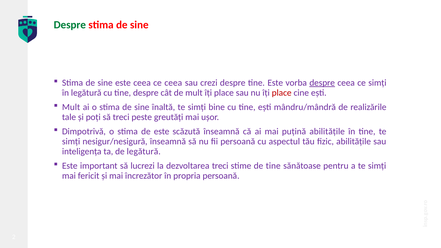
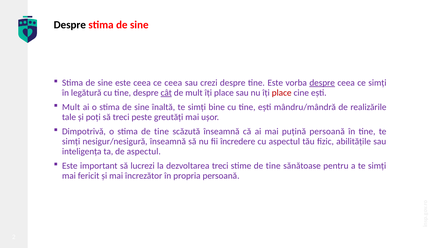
Despre colour: green -> black (70, 25)
cât underline: none -> present (166, 93)
stima de este: este -> tine (162, 132)
puțină abilitățile: abilitățile -> persoană (327, 132)
fii persoană: persoană -> încredere (238, 142)
de legătură: legătură -> aspectul (144, 152)
